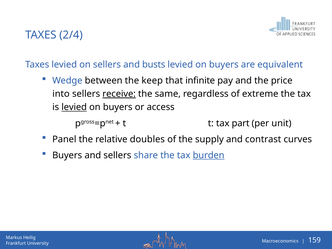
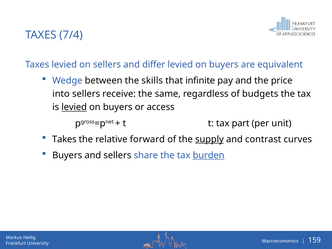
2/4: 2/4 -> 7/4 (71, 35)
busts: busts -> differ (154, 65)
keep: keep -> skills (152, 81)
receive underline: present -> none (119, 94)
extreme: extreme -> budgets (260, 94)
Panel: Panel -> Takes (64, 139)
doubles: doubles -> forward (147, 139)
supply underline: none -> present (209, 139)
